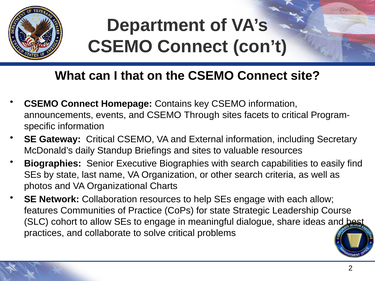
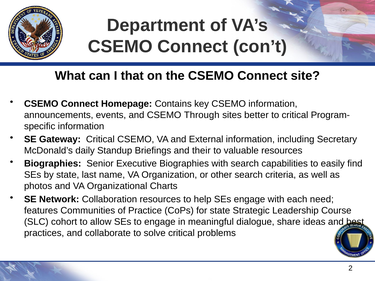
facets: facets -> better (256, 115)
and sites: sites -> their (201, 151)
each allow: allow -> need (322, 199)
